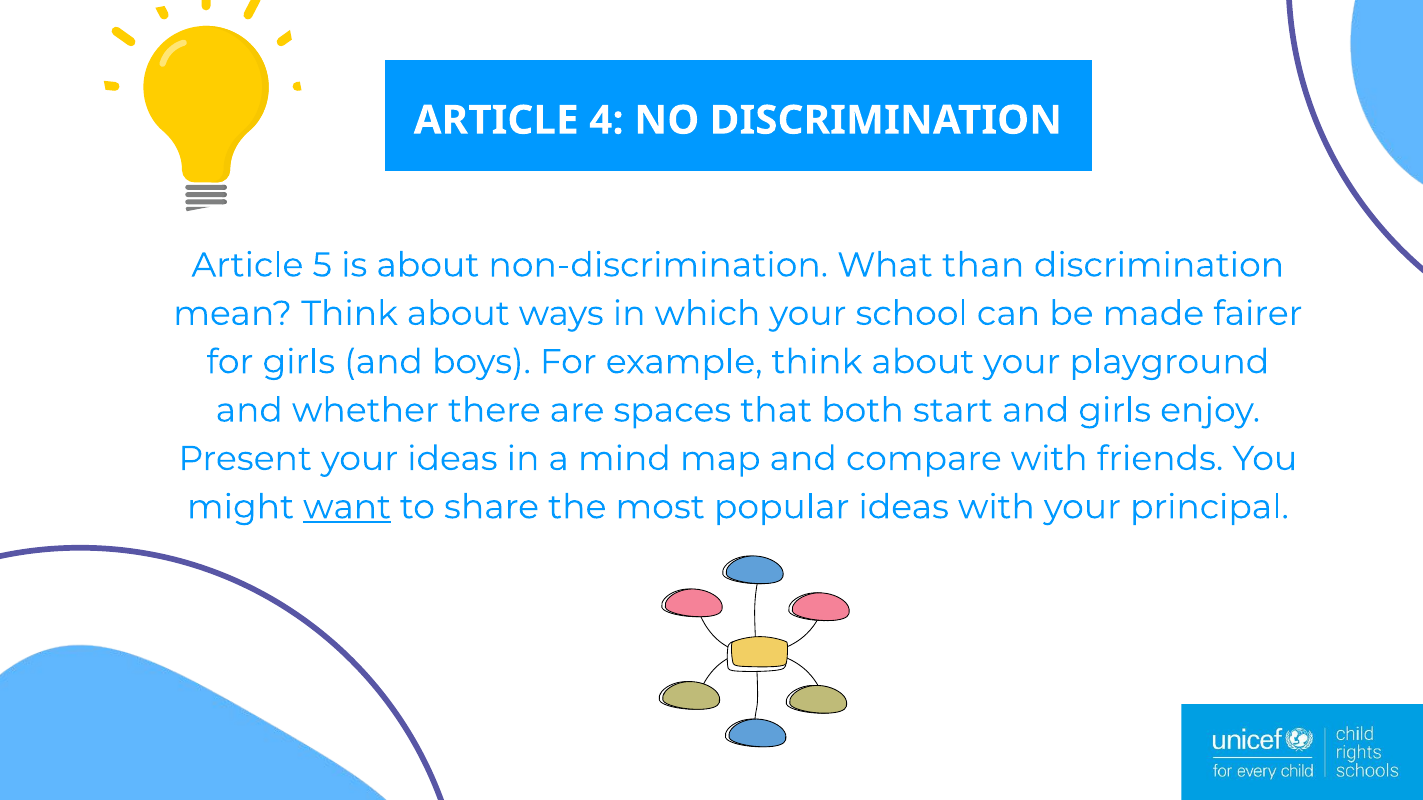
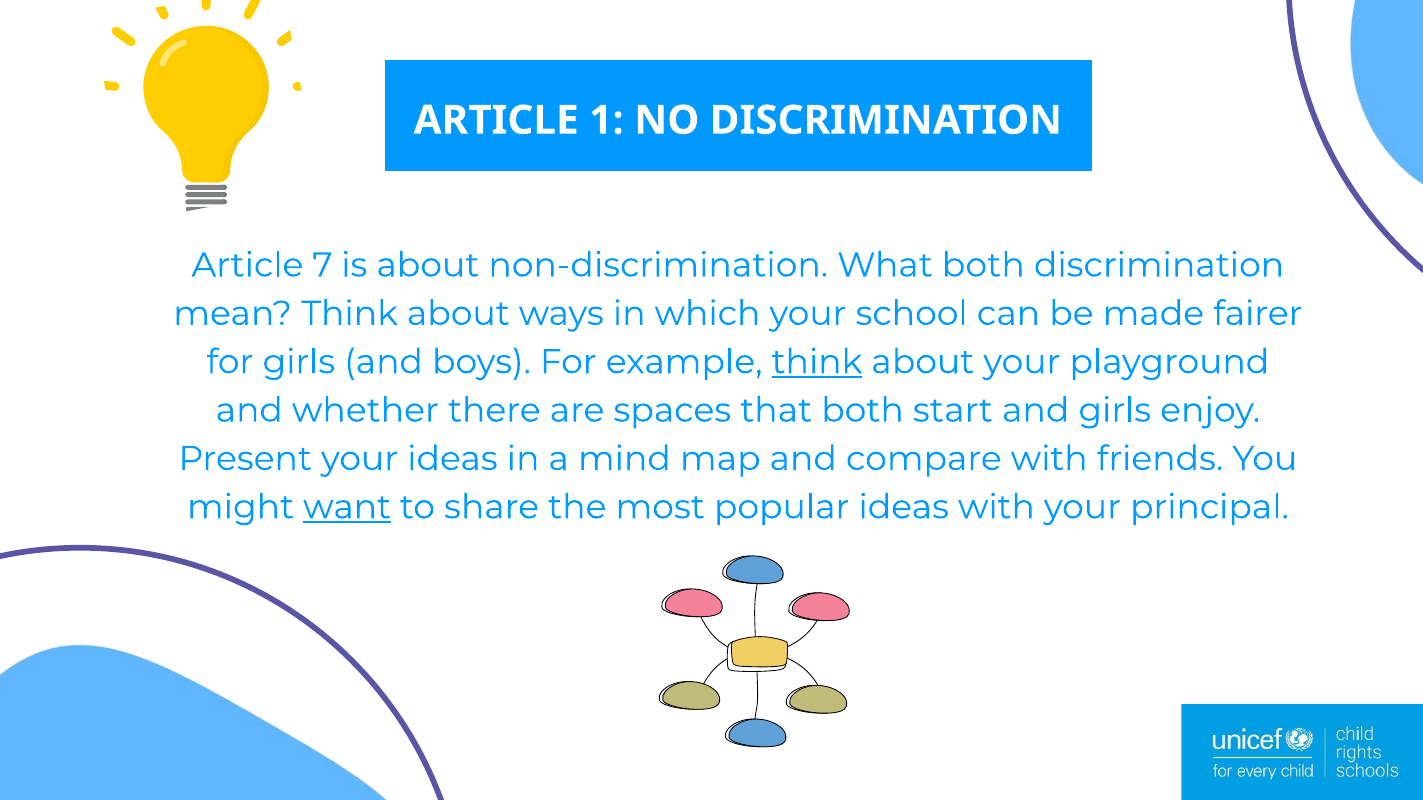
4: 4 -> 1 (606, 120)
5: 5 -> 7 (322, 265)
What than: than -> both (983, 265)
think underline: none -> present (817, 362)
